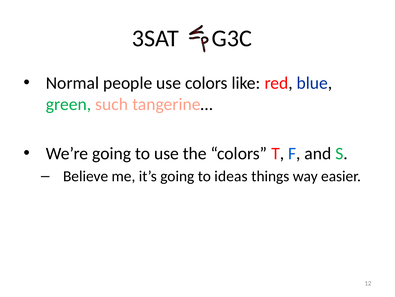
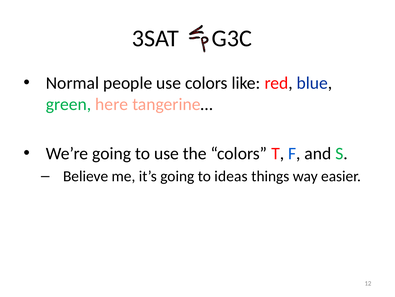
such: such -> here (112, 104)
